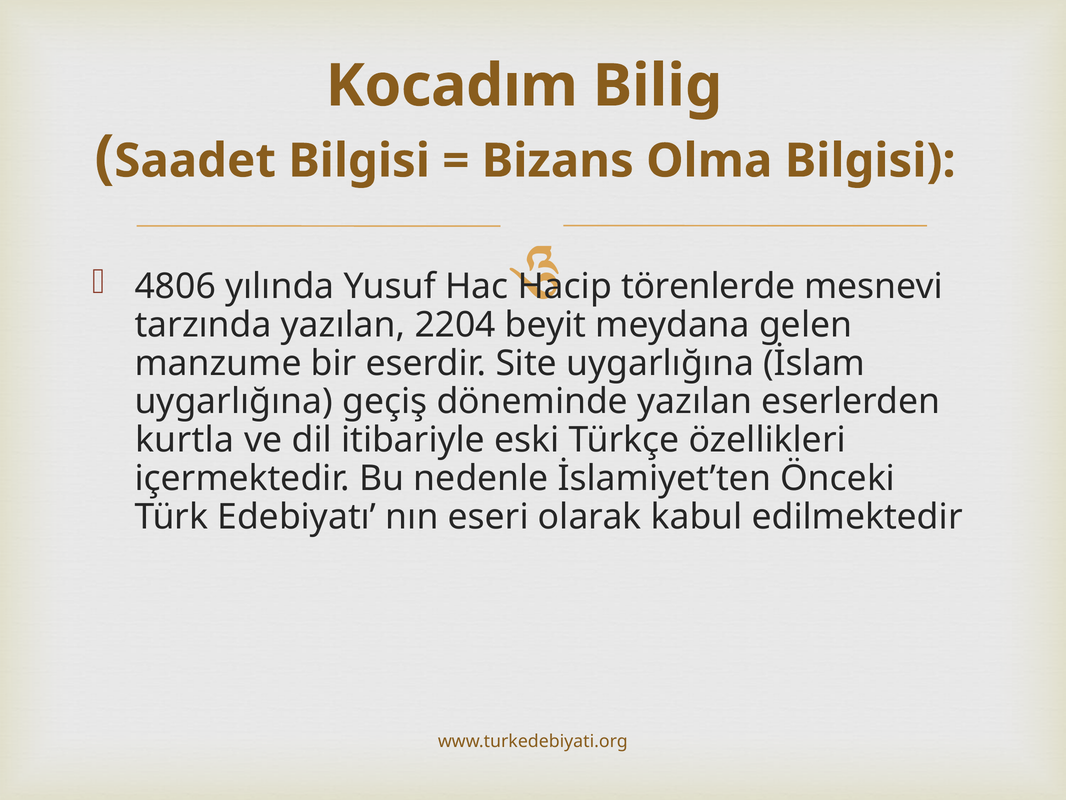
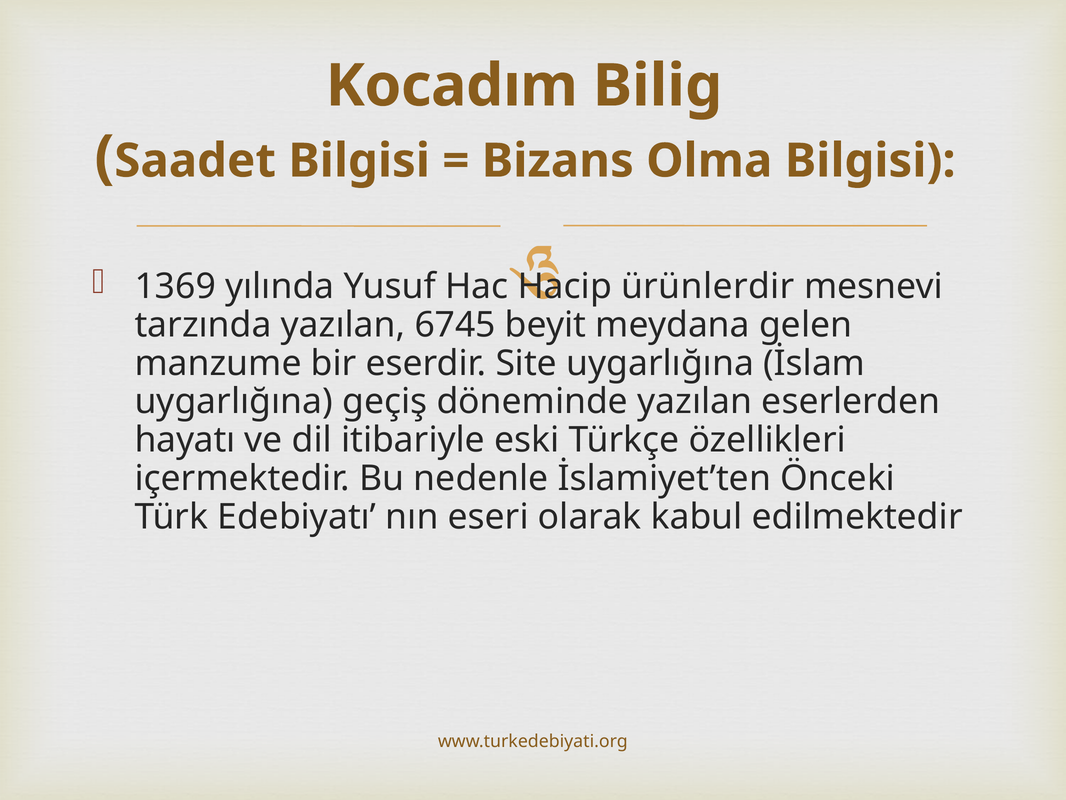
4806: 4806 -> 1369 (175, 286)
törenlerde: törenlerde -> ürünlerdir (708, 286)
2204: 2204 -> 6745 (455, 325)
kurtla: kurtla -> hayatı (185, 440)
